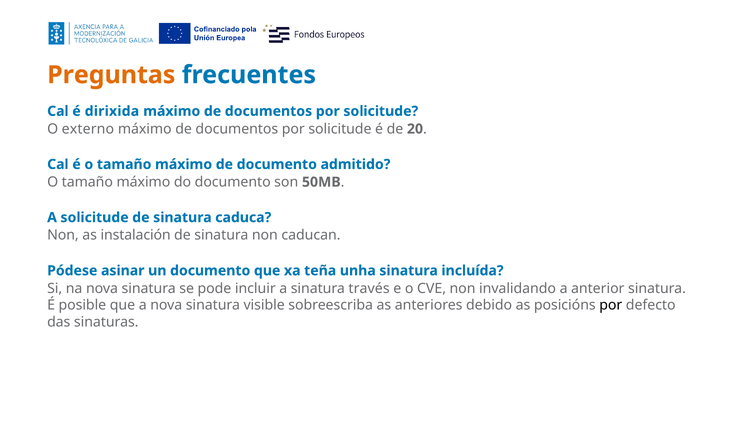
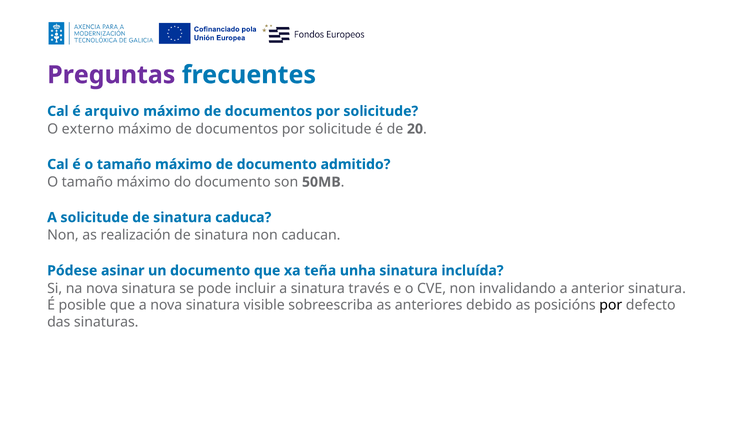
Preguntas colour: orange -> purple (111, 75)
dirixida: dirixida -> arquivo (112, 111)
instalación: instalación -> realización (136, 235)
